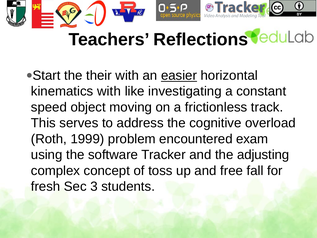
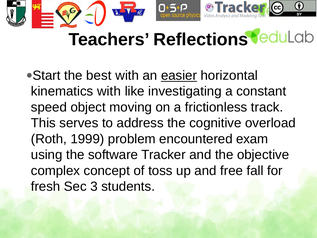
their: their -> best (99, 75)
adjusting: adjusting -> objective (263, 155)
